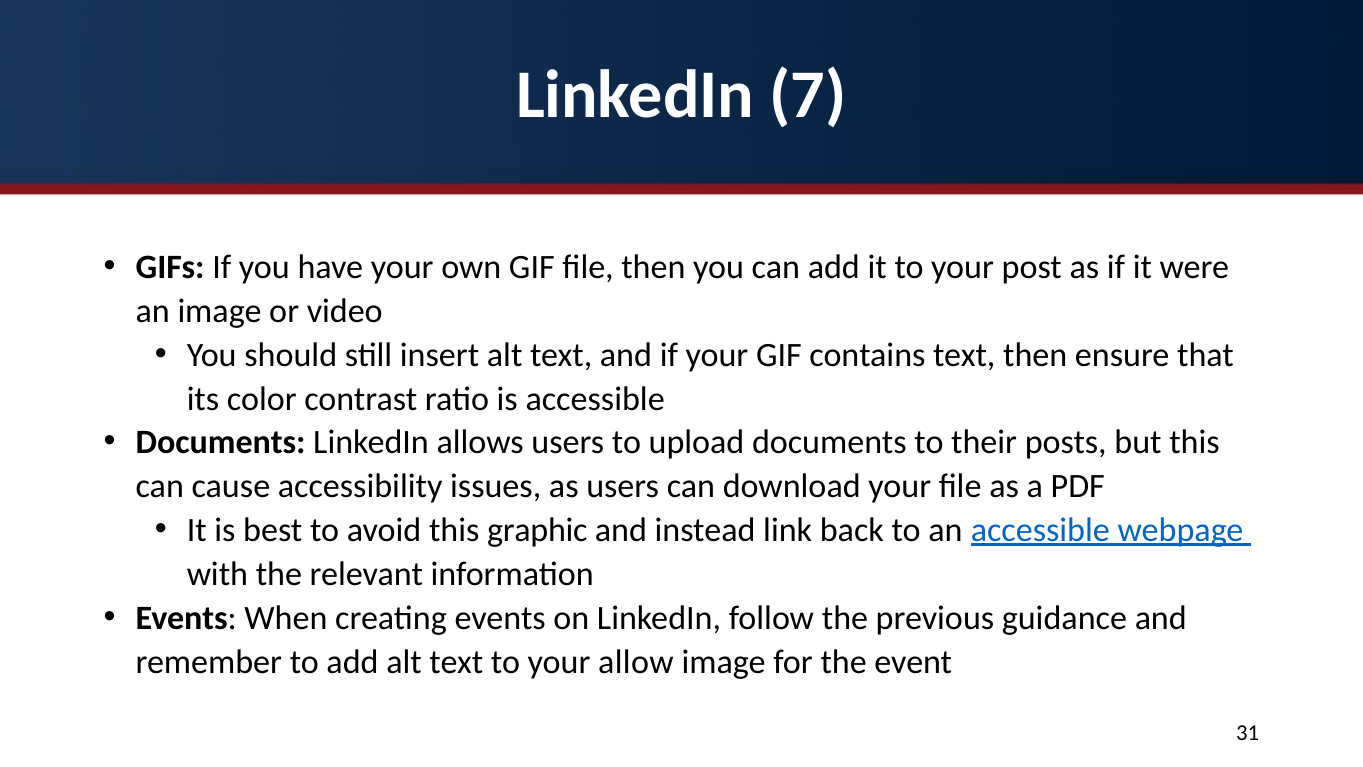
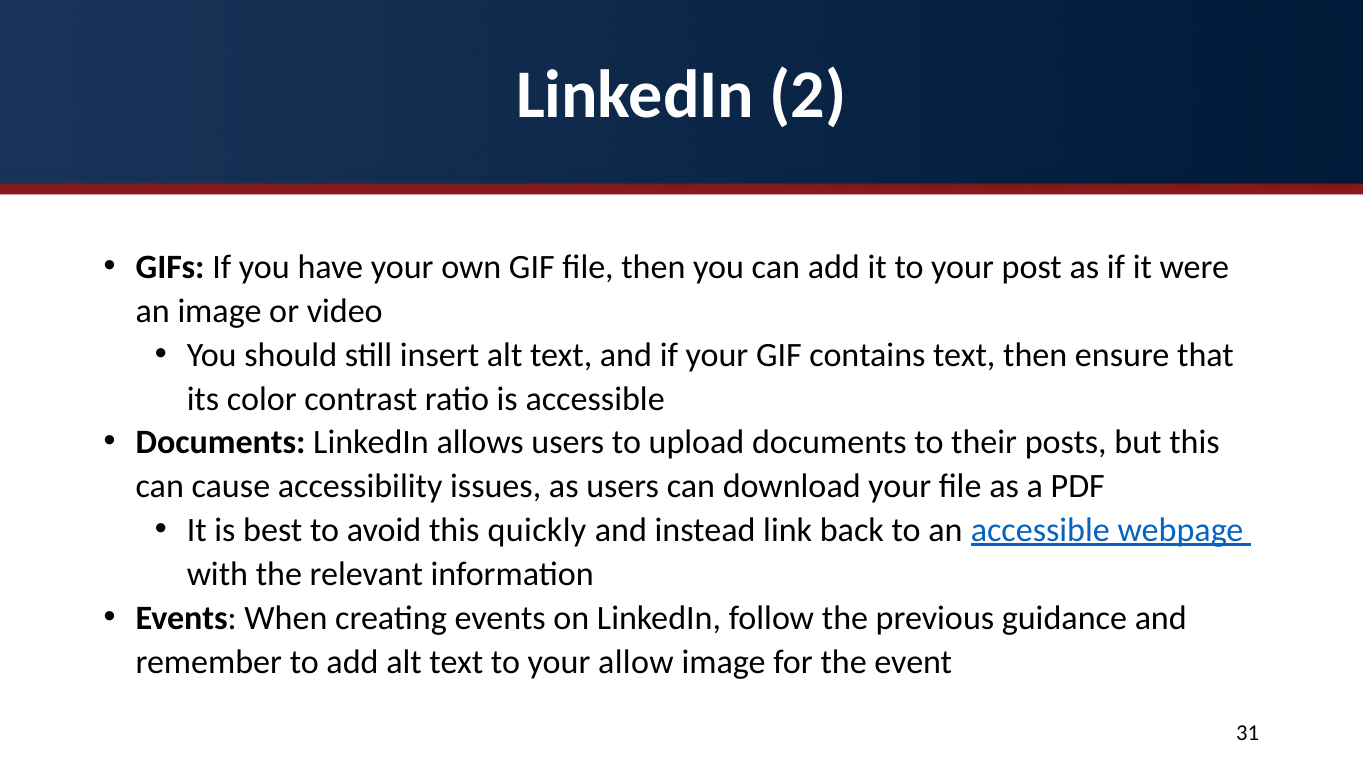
7: 7 -> 2 (808, 95)
graphic: graphic -> quickly (537, 530)
